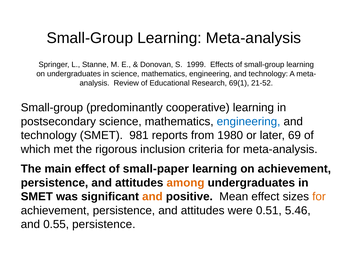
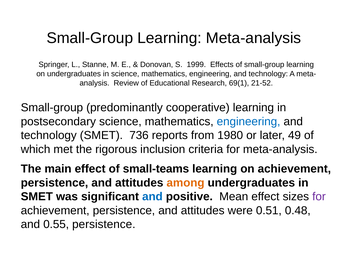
981: 981 -> 736 (139, 136)
69: 69 -> 49 (294, 136)
small-paper: small-paper -> small-teams (156, 169)
and colour: orange -> blue (152, 197)
for colour: orange -> purple (319, 197)
5.46: 5.46 -> 0.48 (298, 211)
